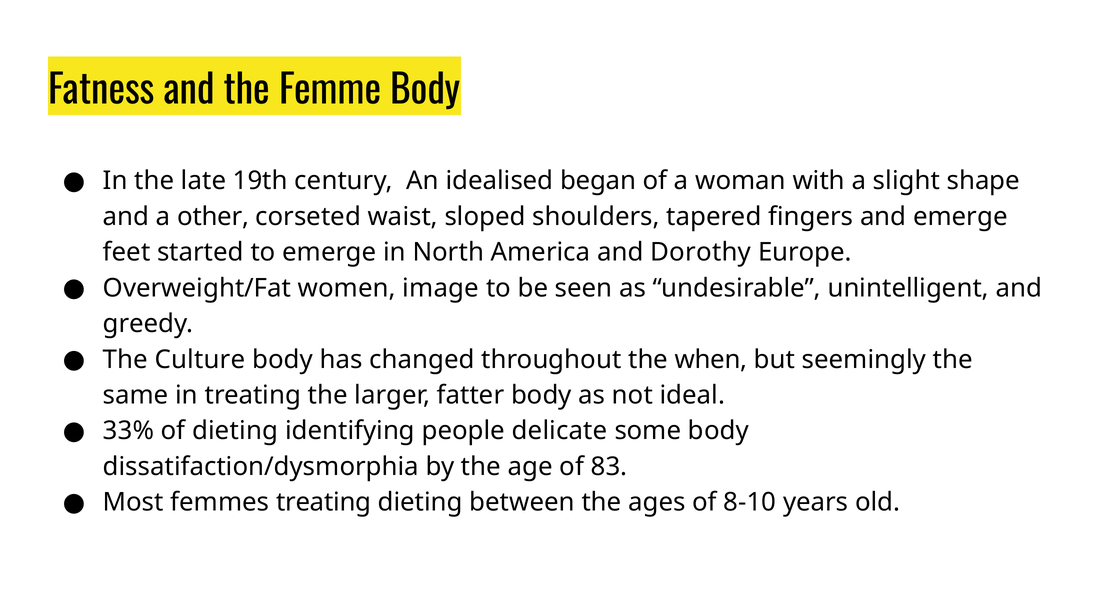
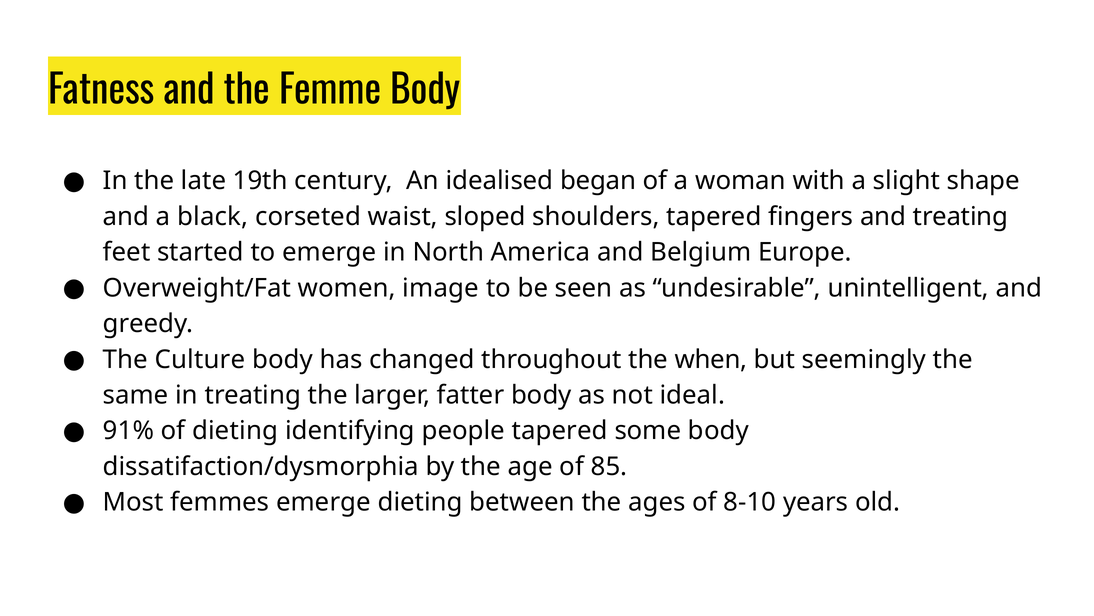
other: other -> black (213, 216)
and emerge: emerge -> treating (961, 216)
Dorothy: Dorothy -> Belgium (701, 252)
33%: 33% -> 91% (128, 431)
people delicate: delicate -> tapered (560, 431)
83: 83 -> 85 (609, 466)
femmes treating: treating -> emerge (323, 502)
